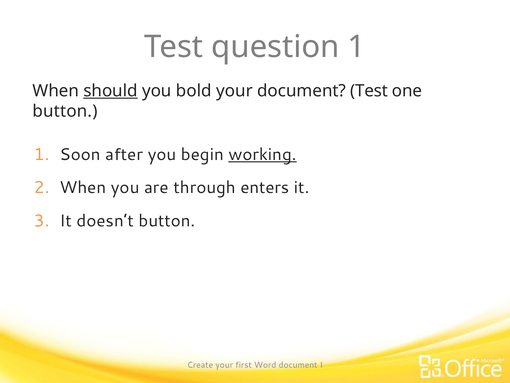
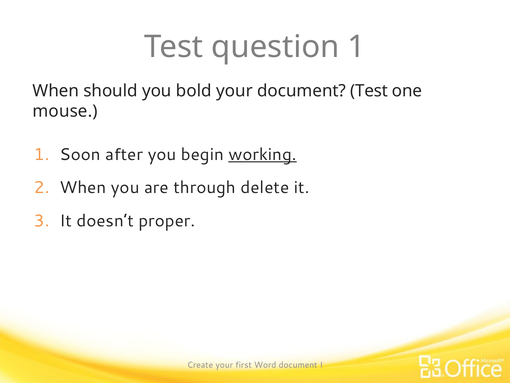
should underline: present -> none (111, 91)
button: button -> mouse (65, 111)
enters: enters -> delete (265, 187)
doesn’t button: button -> proper (167, 220)
